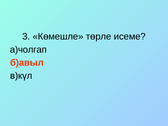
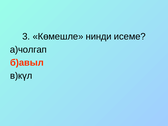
төрле: төрле -> нинди (99, 36)
